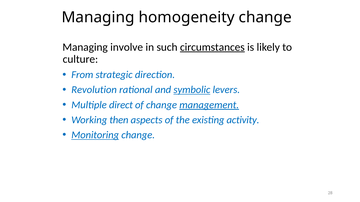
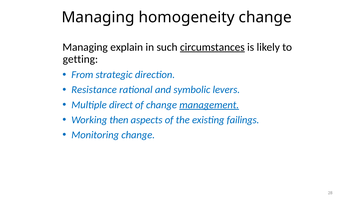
involve: involve -> explain (127, 47)
culture: culture -> getting (80, 59)
Revolution: Revolution -> Resistance (94, 90)
symbolic underline: present -> none (192, 90)
activity: activity -> failings (243, 120)
Monitoring underline: present -> none (95, 135)
